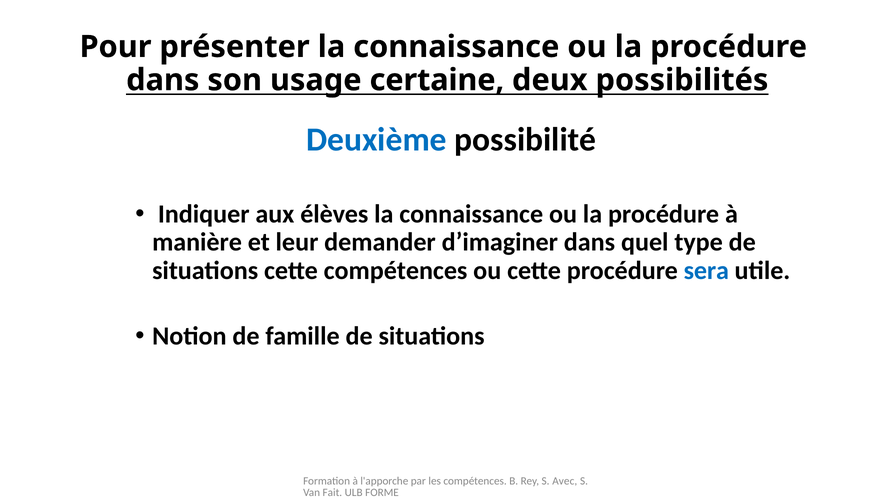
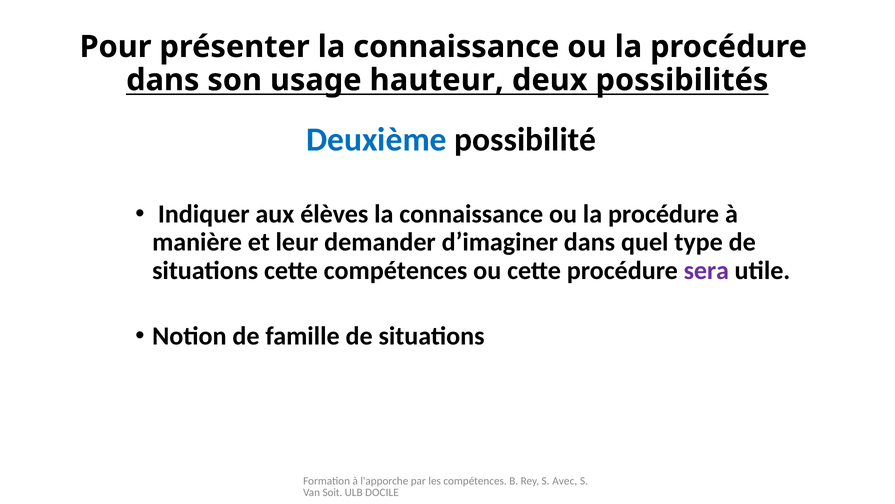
certaine: certaine -> hauteur (437, 80)
sera colour: blue -> purple (706, 270)
Fait: Fait -> Soit (332, 492)
FORME: FORME -> DOCILE (382, 492)
